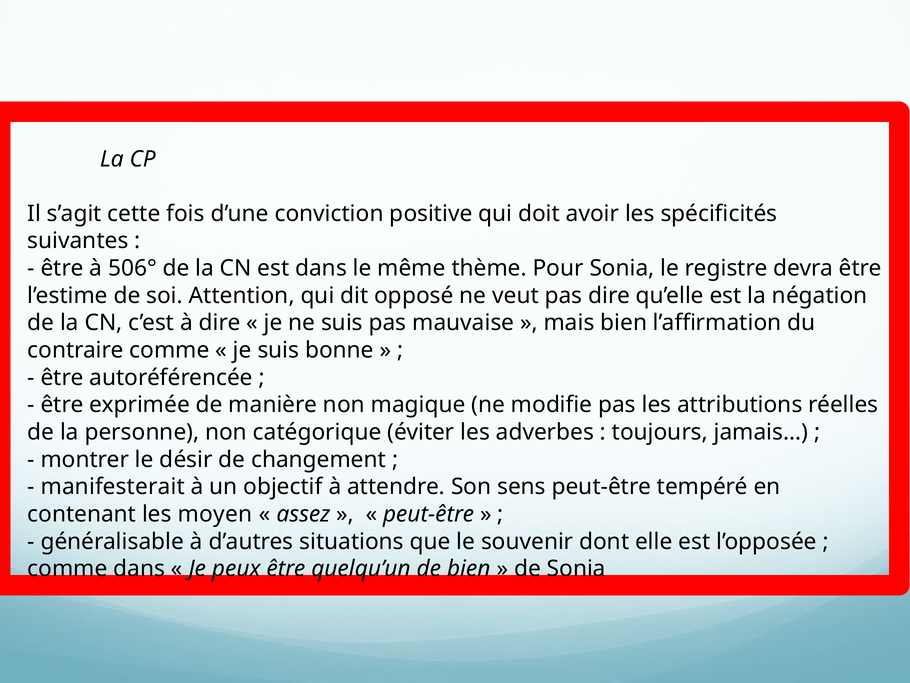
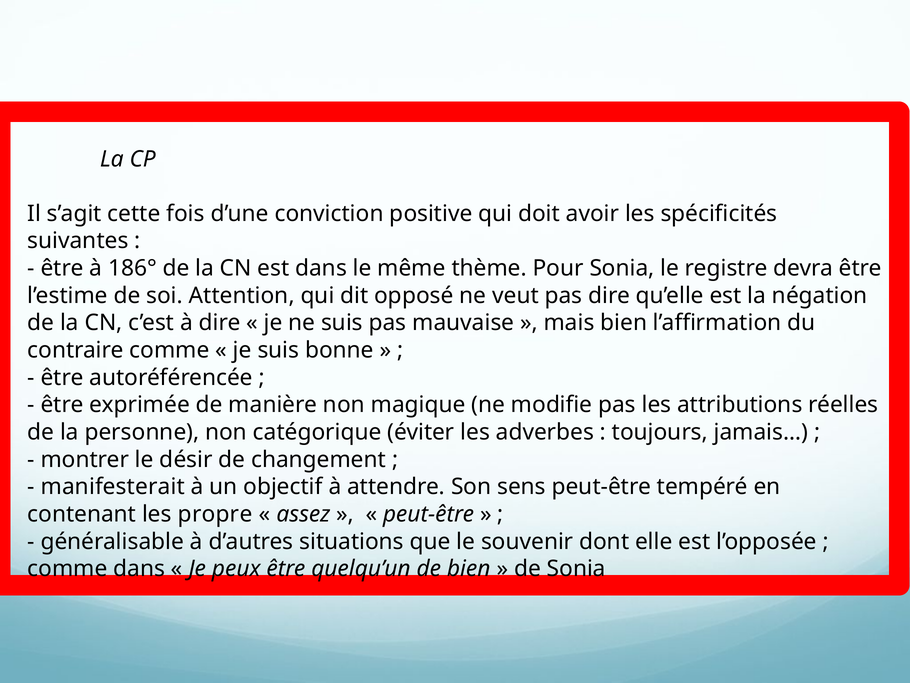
506°: 506° -> 186° (132, 268)
moyen: moyen -> propre (215, 514)
